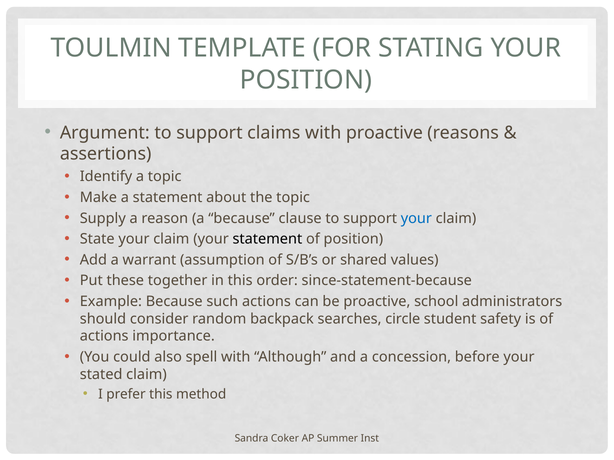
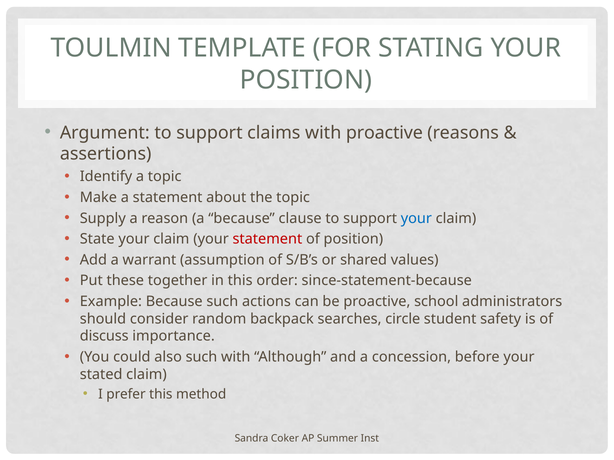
statement colour: black -> red (267, 239)
actions: actions -> discuss (104, 337)
also spell: spell -> such (202, 357)
